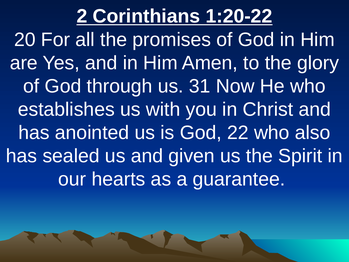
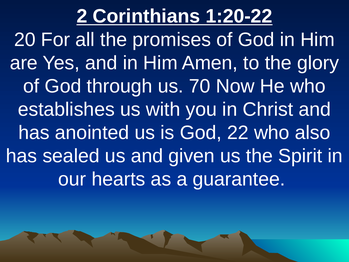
31: 31 -> 70 (200, 86)
